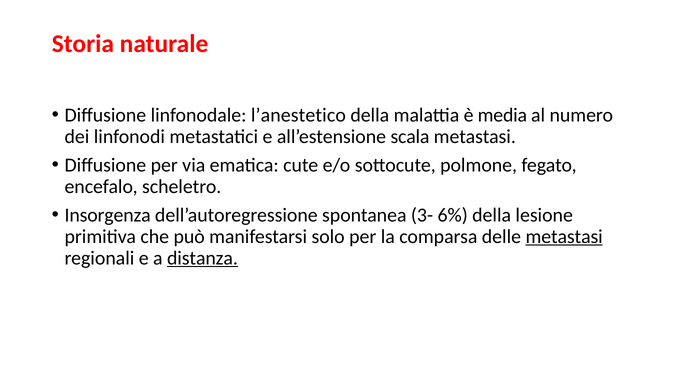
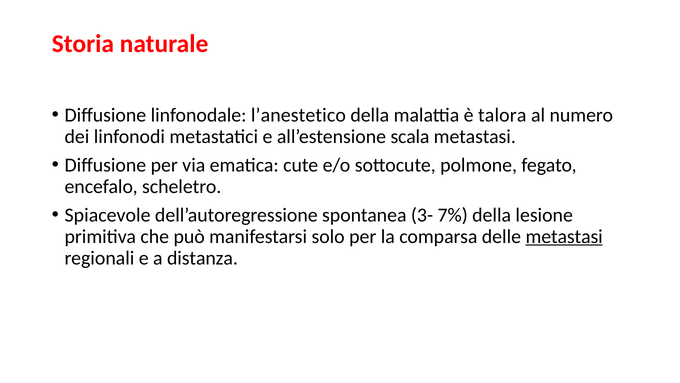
media: media -> talora (502, 115)
Insorgenza: Insorgenza -> Spiacevole (108, 215)
6%: 6% -> 7% (453, 215)
distanza underline: present -> none (202, 258)
